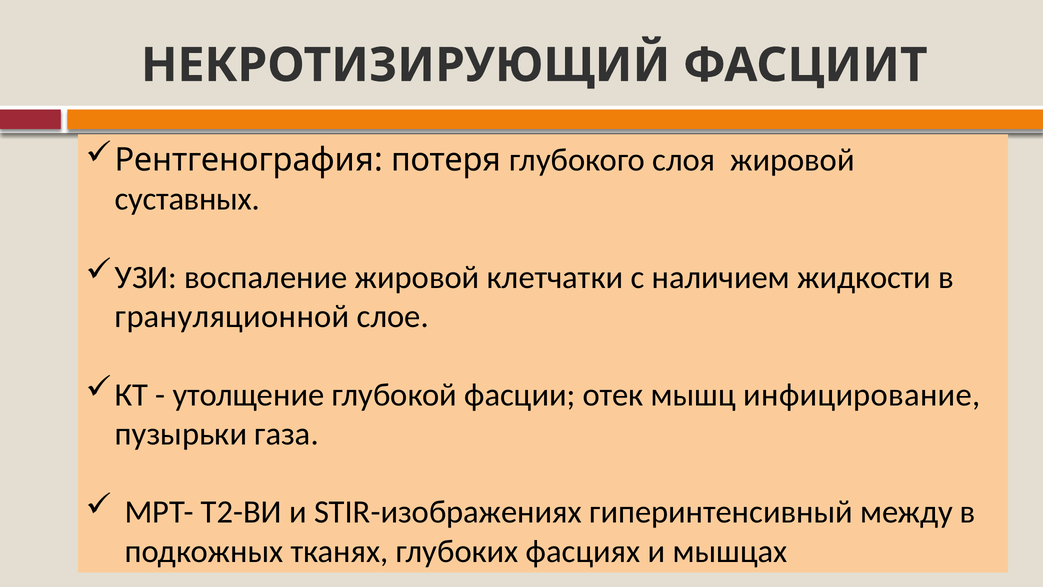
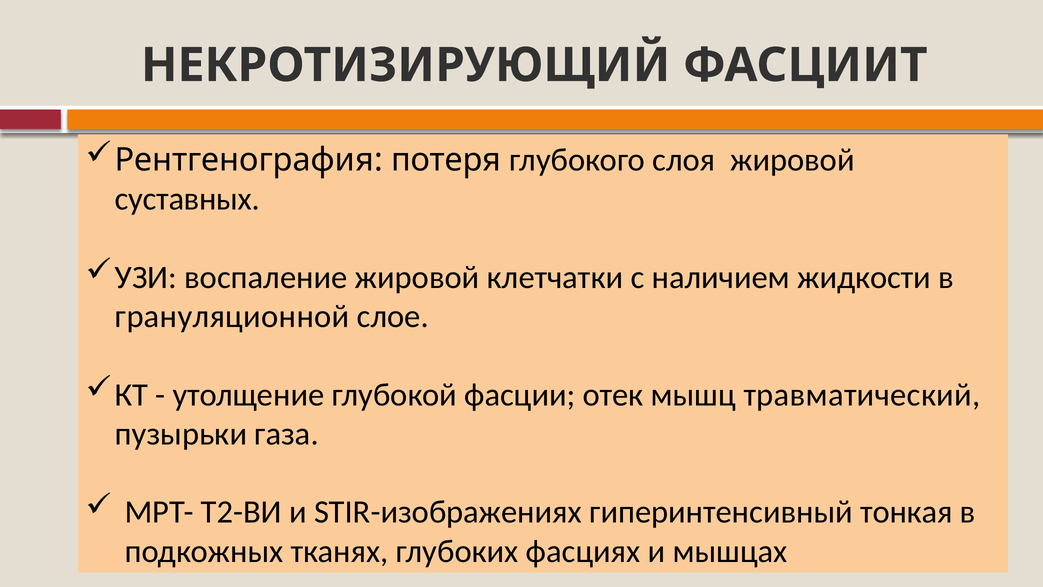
инфицирование: инфицирование -> травматический (862, 395)
между: между -> тонкая (906, 512)
